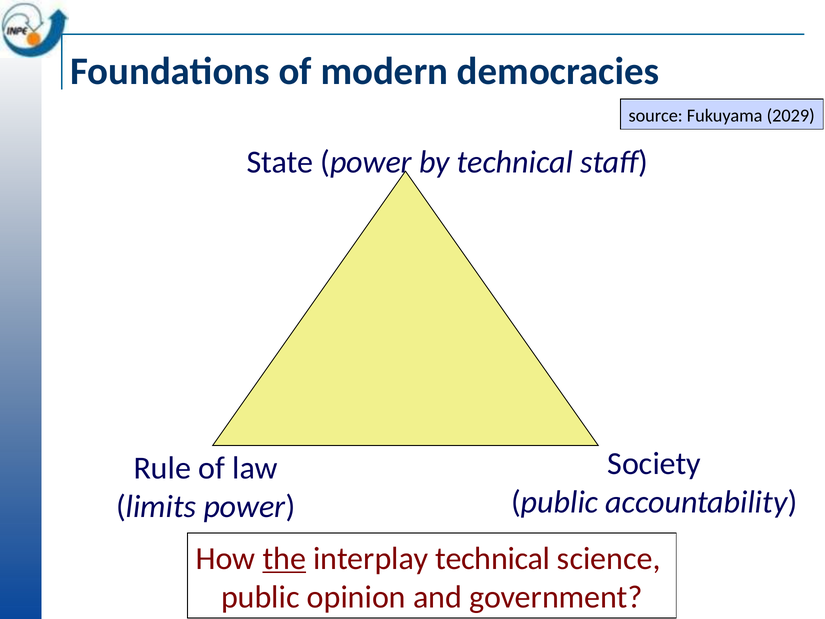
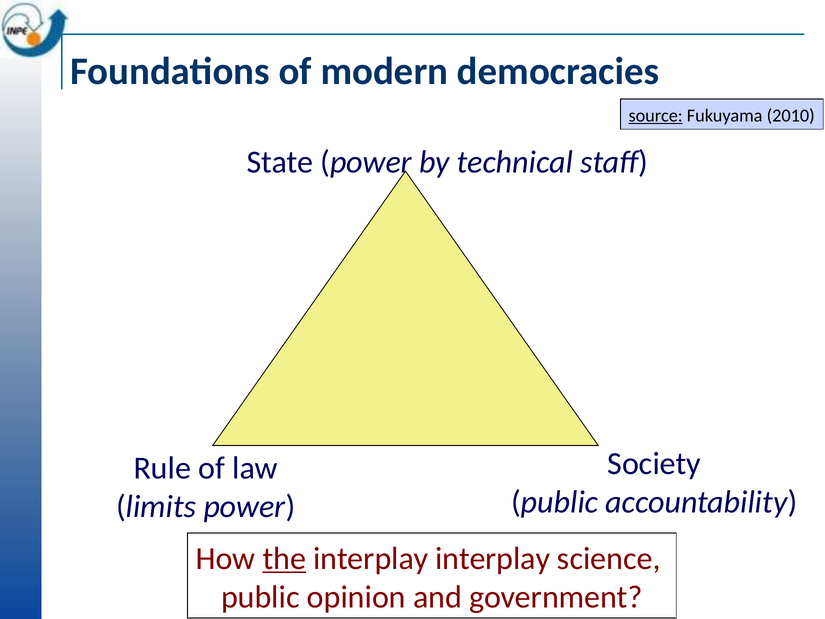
source underline: none -> present (656, 115)
2029: 2029 -> 2010 (791, 115)
interplay technical: technical -> interplay (493, 558)
